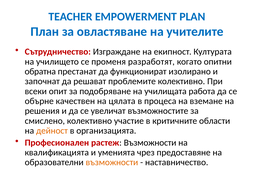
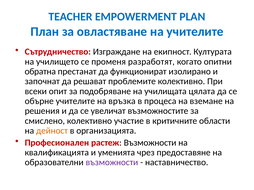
работа: работа -> цялата (202, 91)
обърне качествен: качествен -> учителите (75, 101)
цялата: цялата -> връзка (122, 101)
възможности colour: orange -> purple (112, 163)
